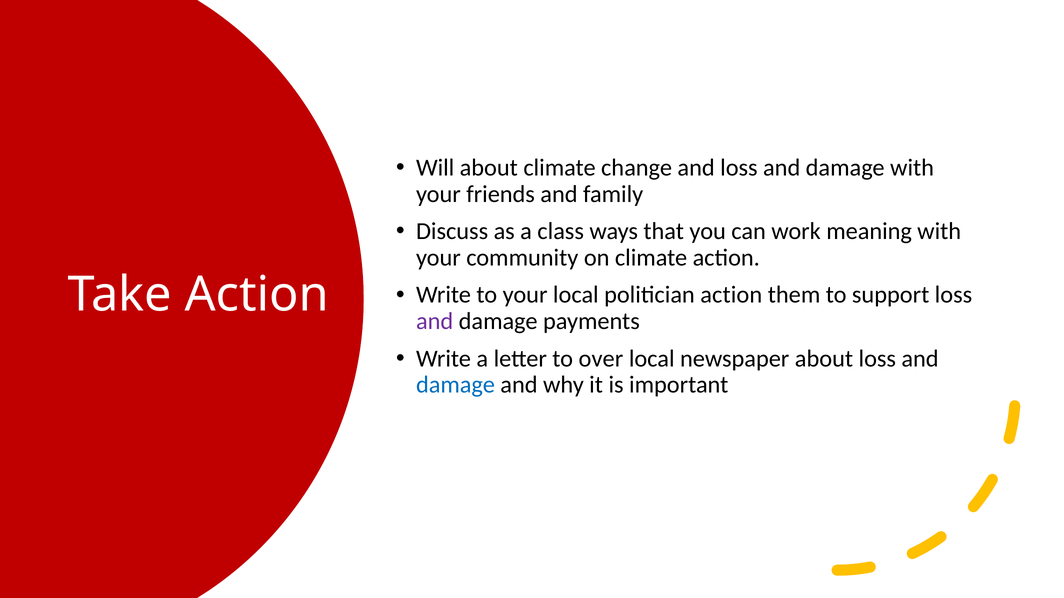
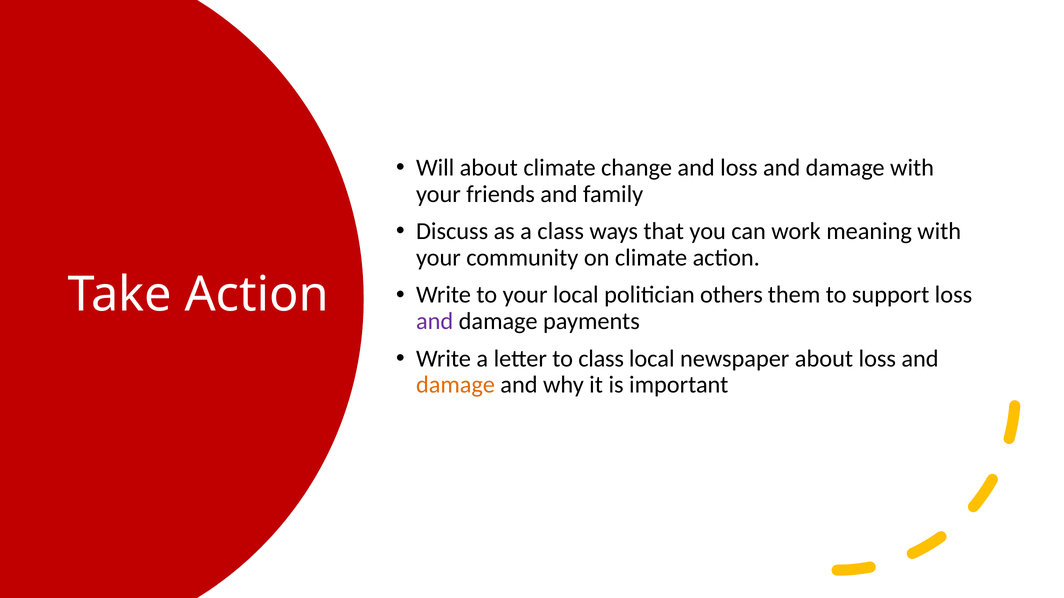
politician action: action -> others (731, 295)
to over: over -> class (601, 359)
damage colour: blue -> orange (456, 385)
